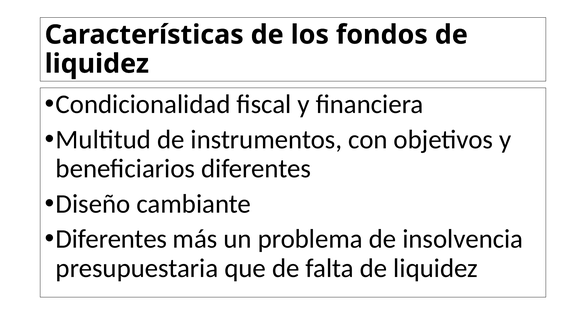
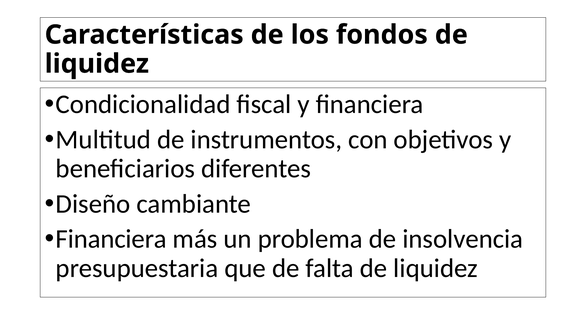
Diferentes: Diferentes -> Financiera (111, 239)
